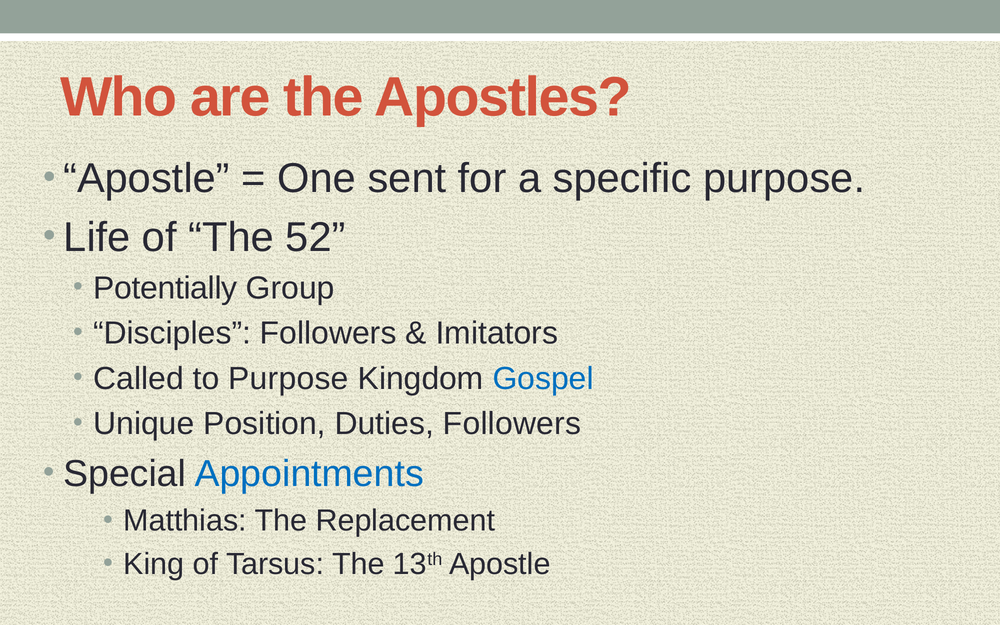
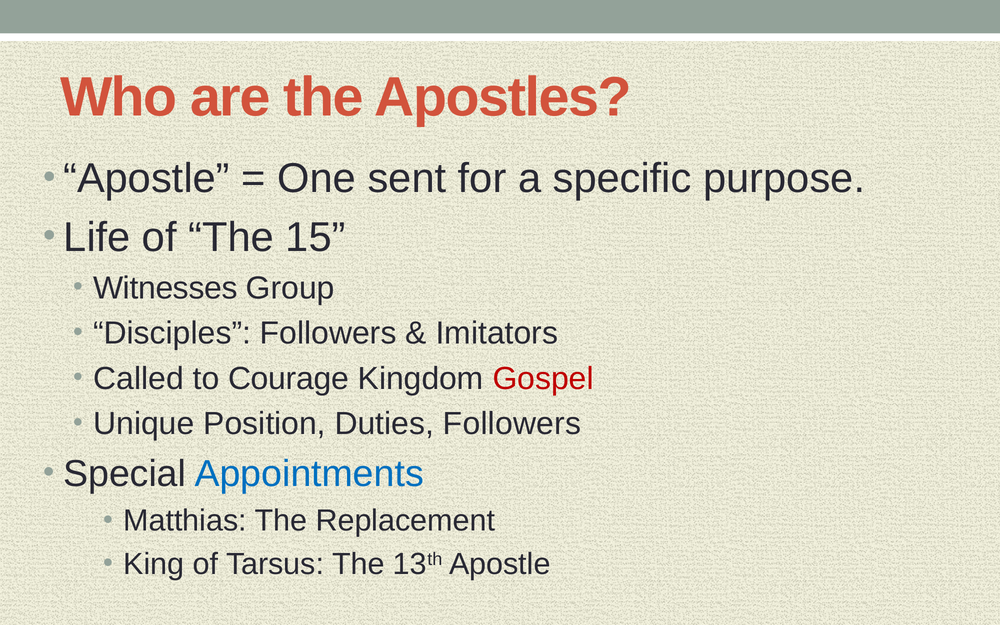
52: 52 -> 15 (315, 238)
Potentially: Potentially -> Witnesses (165, 288)
to Purpose: Purpose -> Courage (289, 379)
Gospel colour: blue -> red (543, 379)
